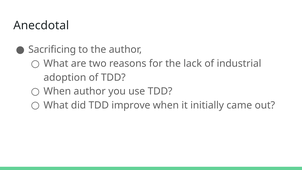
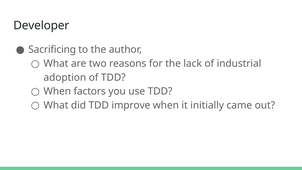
Anecdotal: Anecdotal -> Developer (41, 26)
When author: author -> factors (90, 91)
